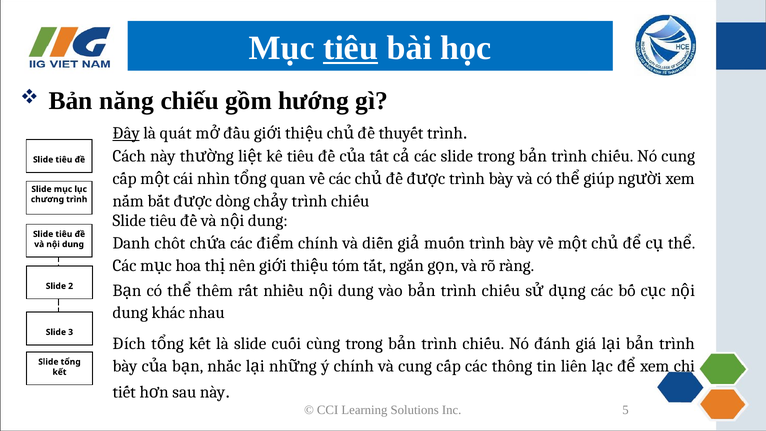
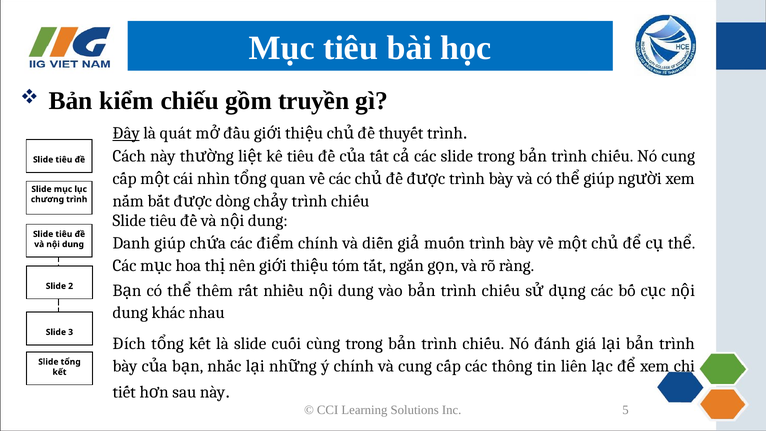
tiêu underline: present -> none (351, 48)
năng: năng -> kiểm (126, 101)
hướng: hướng -> truyền (314, 101)
Danh chốt: chốt -> giúp (170, 243)
